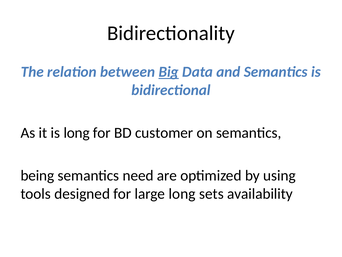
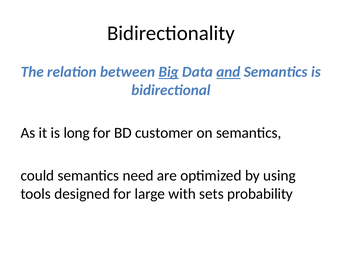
and underline: none -> present (228, 72)
being: being -> could (37, 175)
large long: long -> with (182, 193)
availability: availability -> probability (260, 193)
